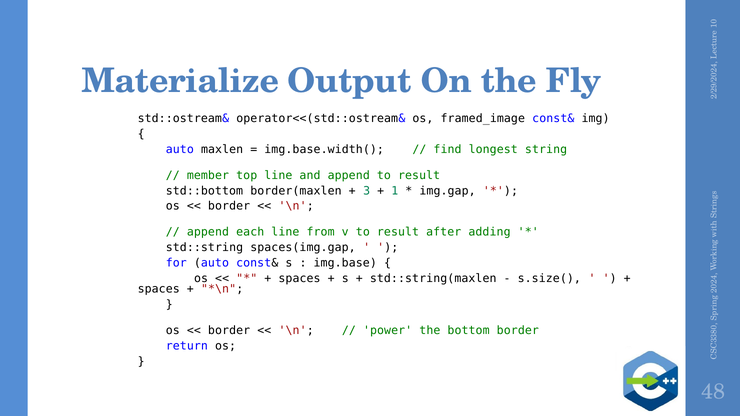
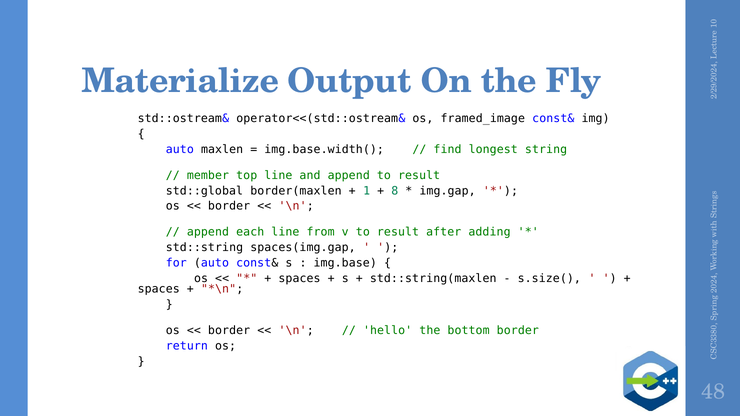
std::bottom: std::bottom -> std::global (204, 191)
3: 3 -> 1 (367, 191)
1: 1 -> 8 (395, 191)
power: power -> hello (388, 331)
